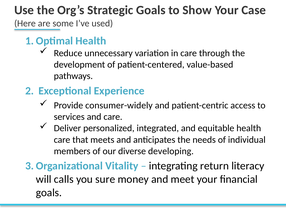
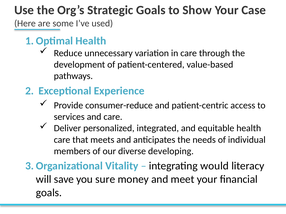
consumer-widely: consumer-widely -> consumer-reduce (119, 106)
return: return -> would (214, 166)
calls: calls -> save (64, 180)
